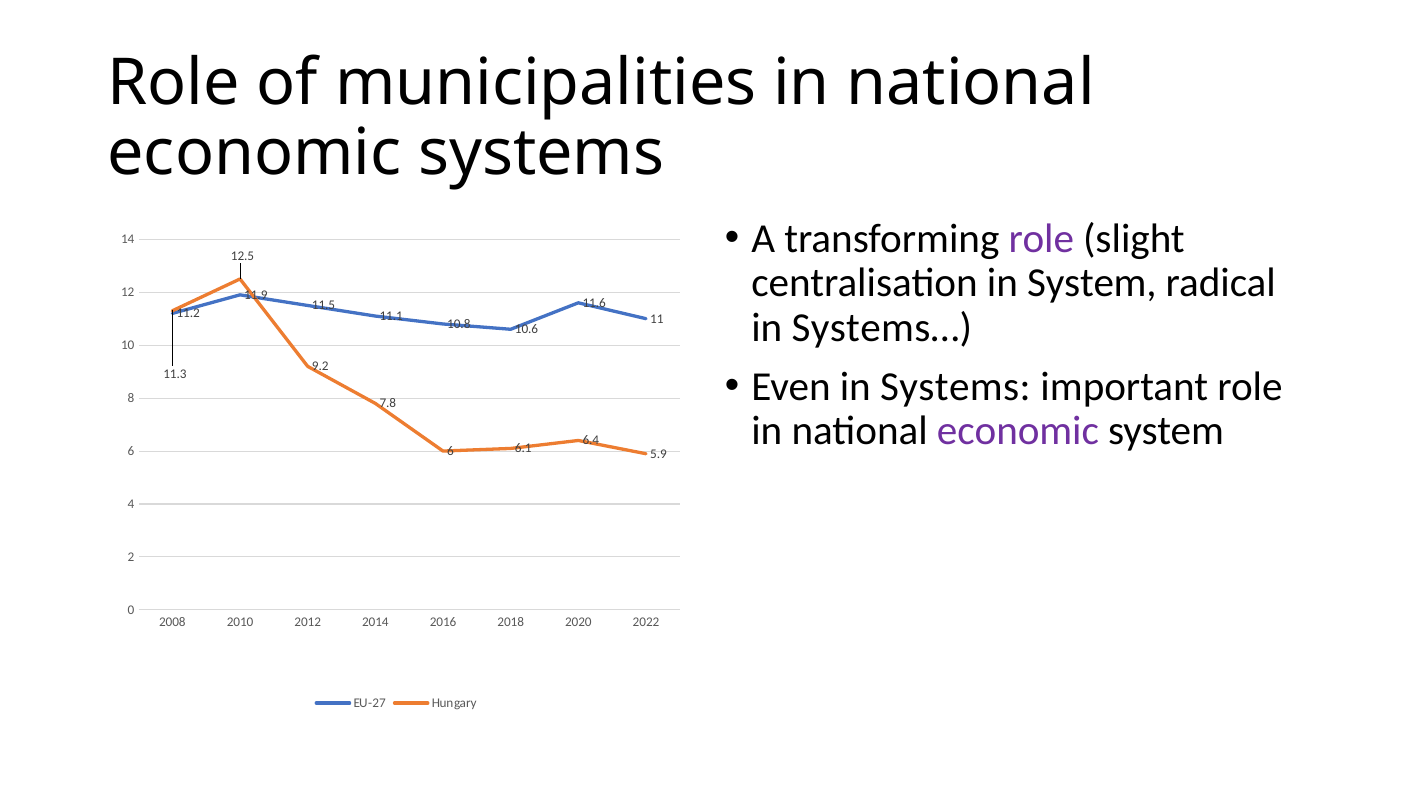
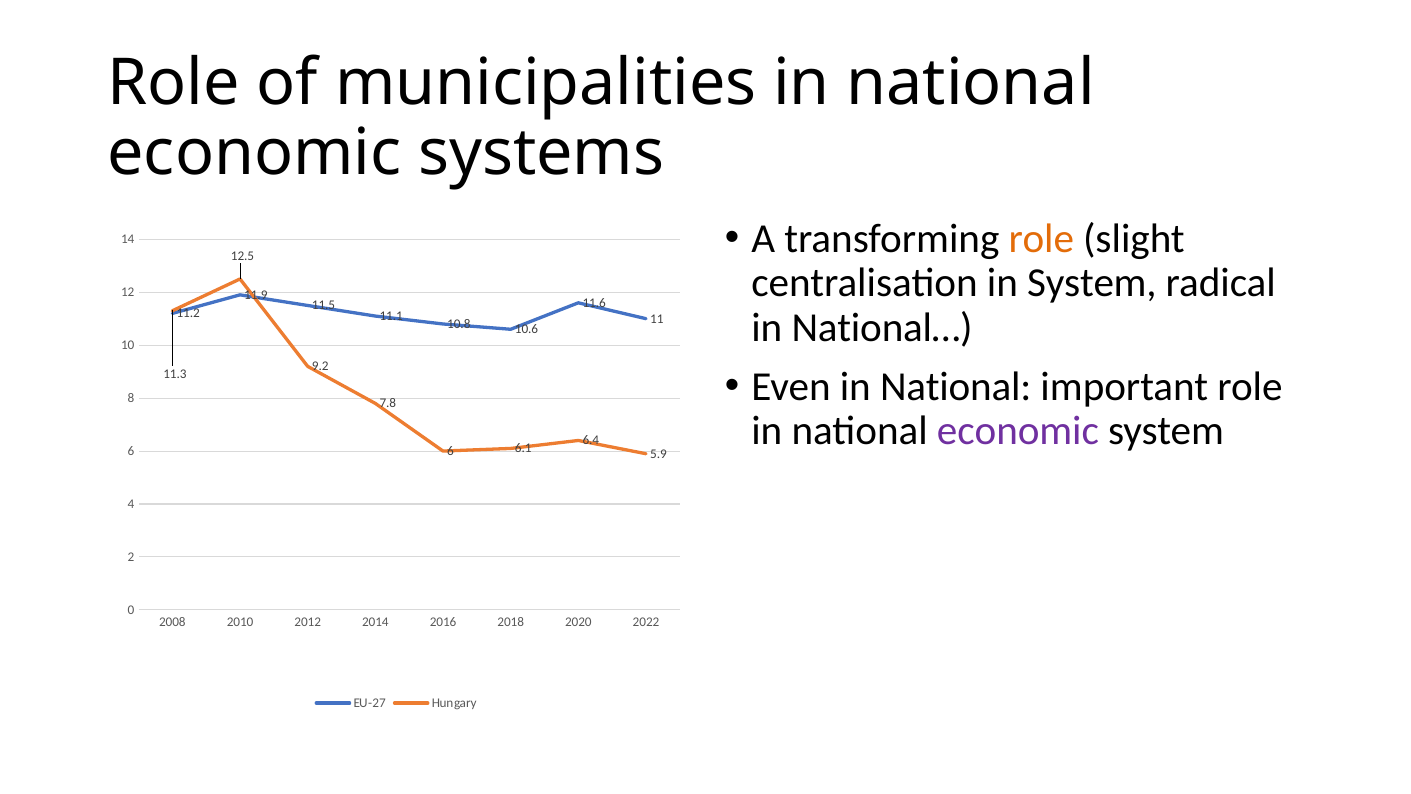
role colour: purple -> orange (1041, 239)
Systems…: Systems… -> National… (882, 327)
Even in Systems: Systems -> National (956, 387)
